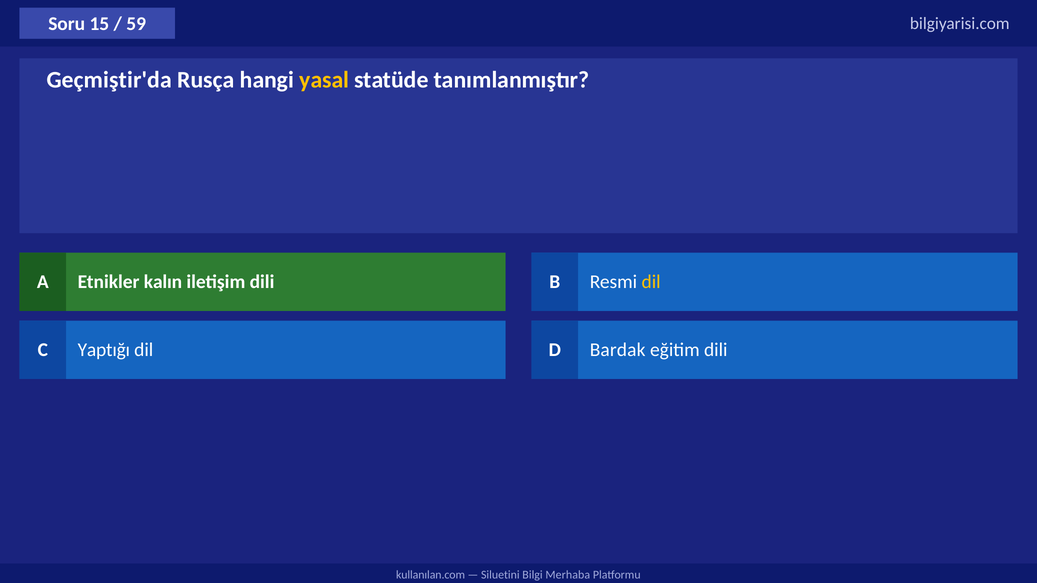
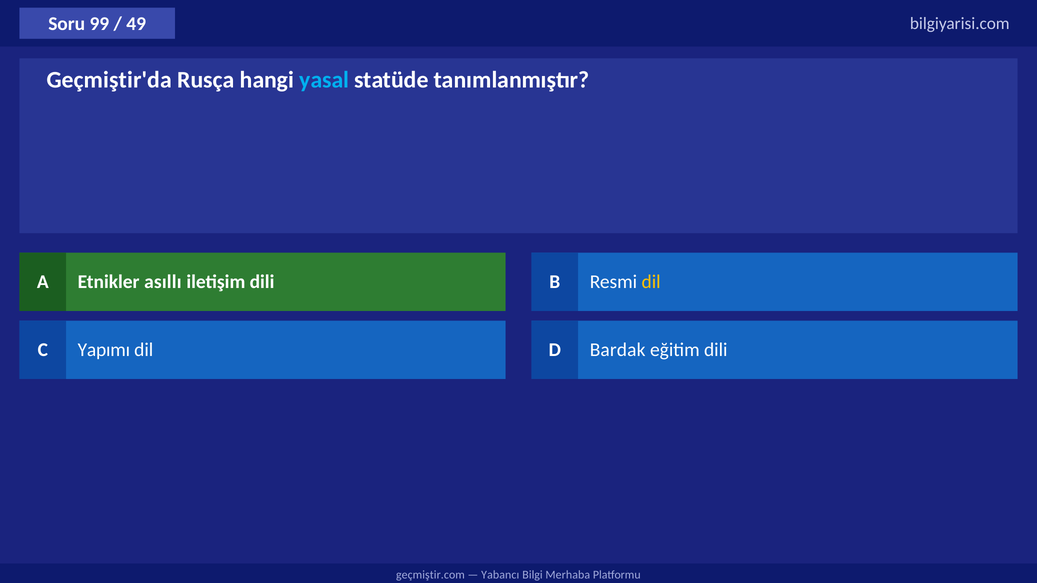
15: 15 -> 99 (99, 24)
59: 59 -> 49 (136, 24)
yasal colour: yellow -> light blue (324, 80)
kalın: kalın -> asıllı (163, 282)
Yaptığı: Yaptığı -> Yapımı (104, 350)
kullanılan.com: kullanılan.com -> geçmiştir.com (430, 575)
Siluetini: Siluetini -> Yabancı (500, 575)
